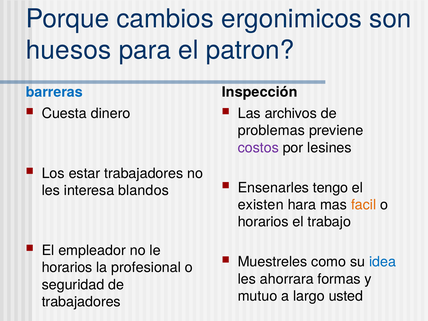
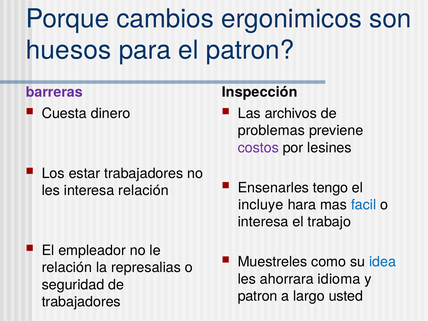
barreras colour: blue -> purple (54, 92)
interesa blandos: blandos -> relación (144, 191)
existen: existen -> incluye (261, 205)
facil colour: orange -> blue (364, 205)
horarios: horarios -> interesa (263, 222)
horarios: horarios -> relación (67, 268)
profesional: profesional -> represalias (146, 268)
formas: formas -> idioma (339, 279)
mutuo: mutuo -> patron (258, 296)
